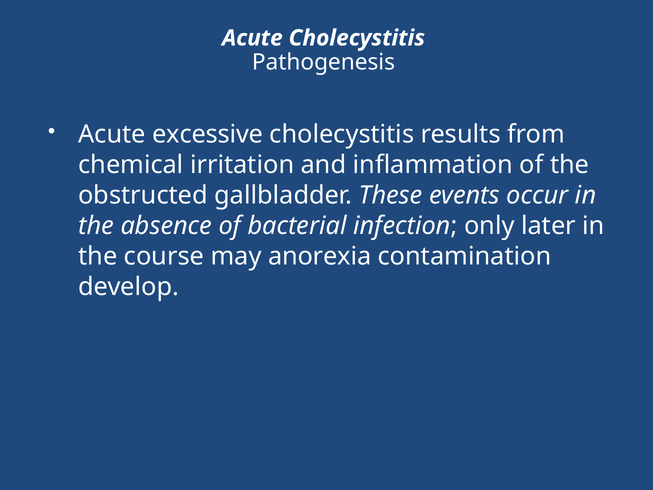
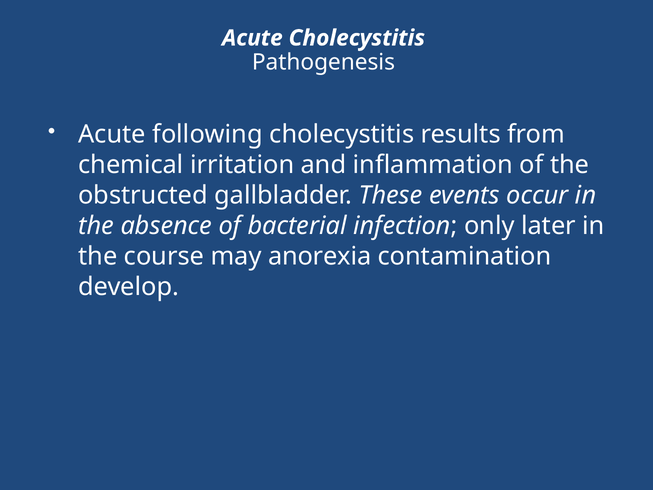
excessive: excessive -> following (208, 135)
